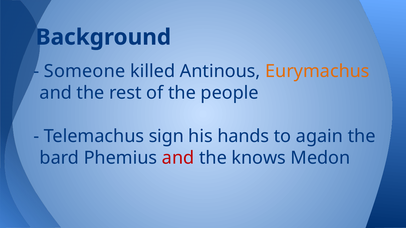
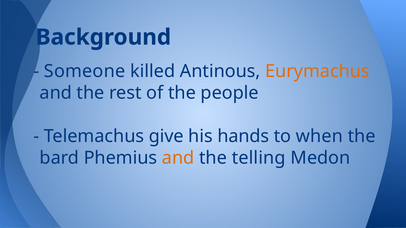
sign: sign -> give (166, 136)
again: again -> when (319, 136)
and colour: red -> orange (178, 158)
knows: knows -> telling (259, 158)
